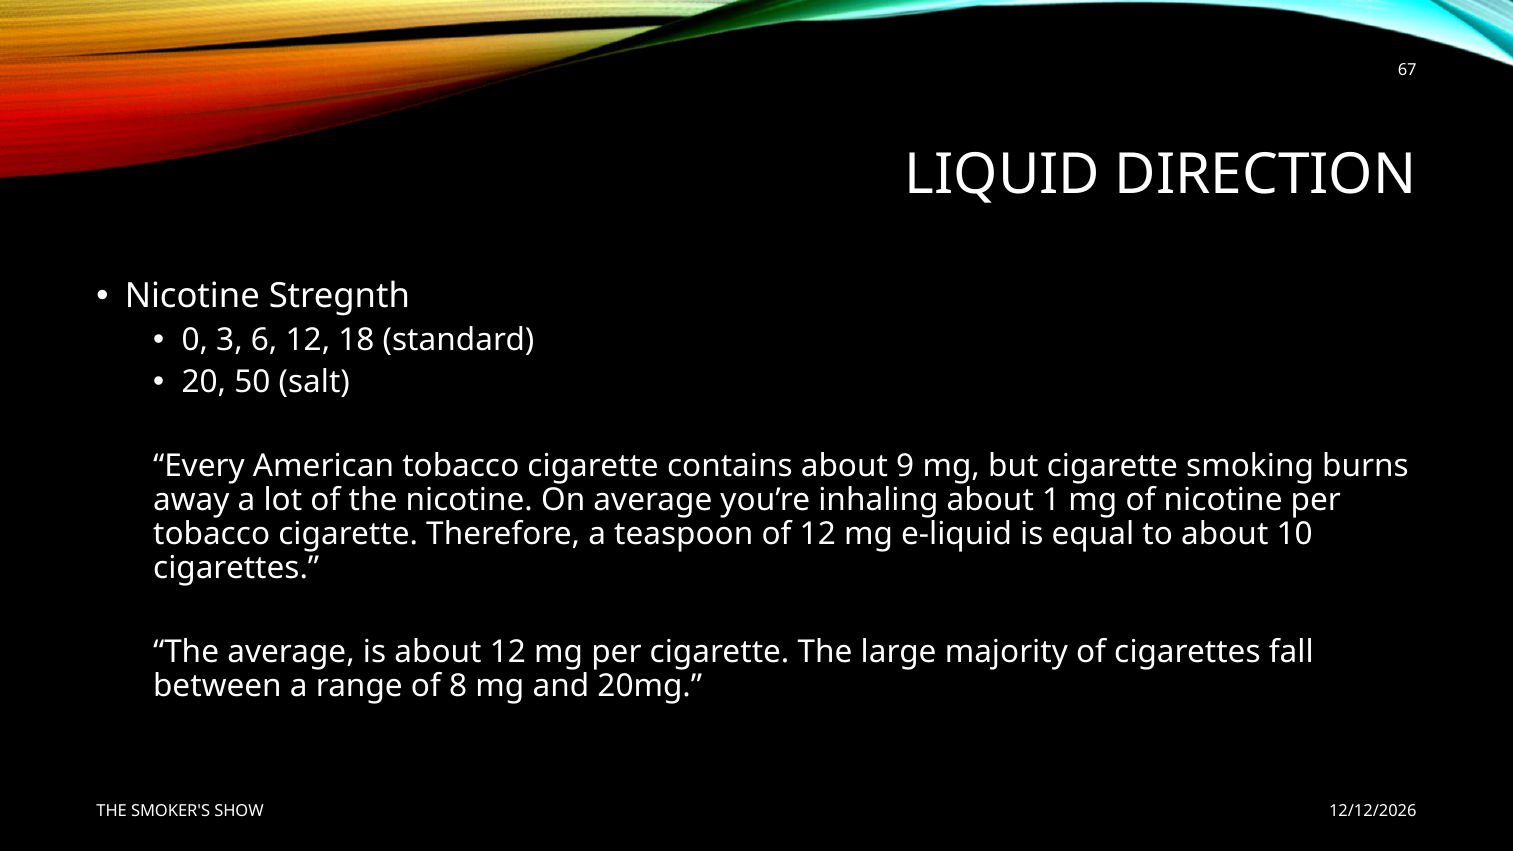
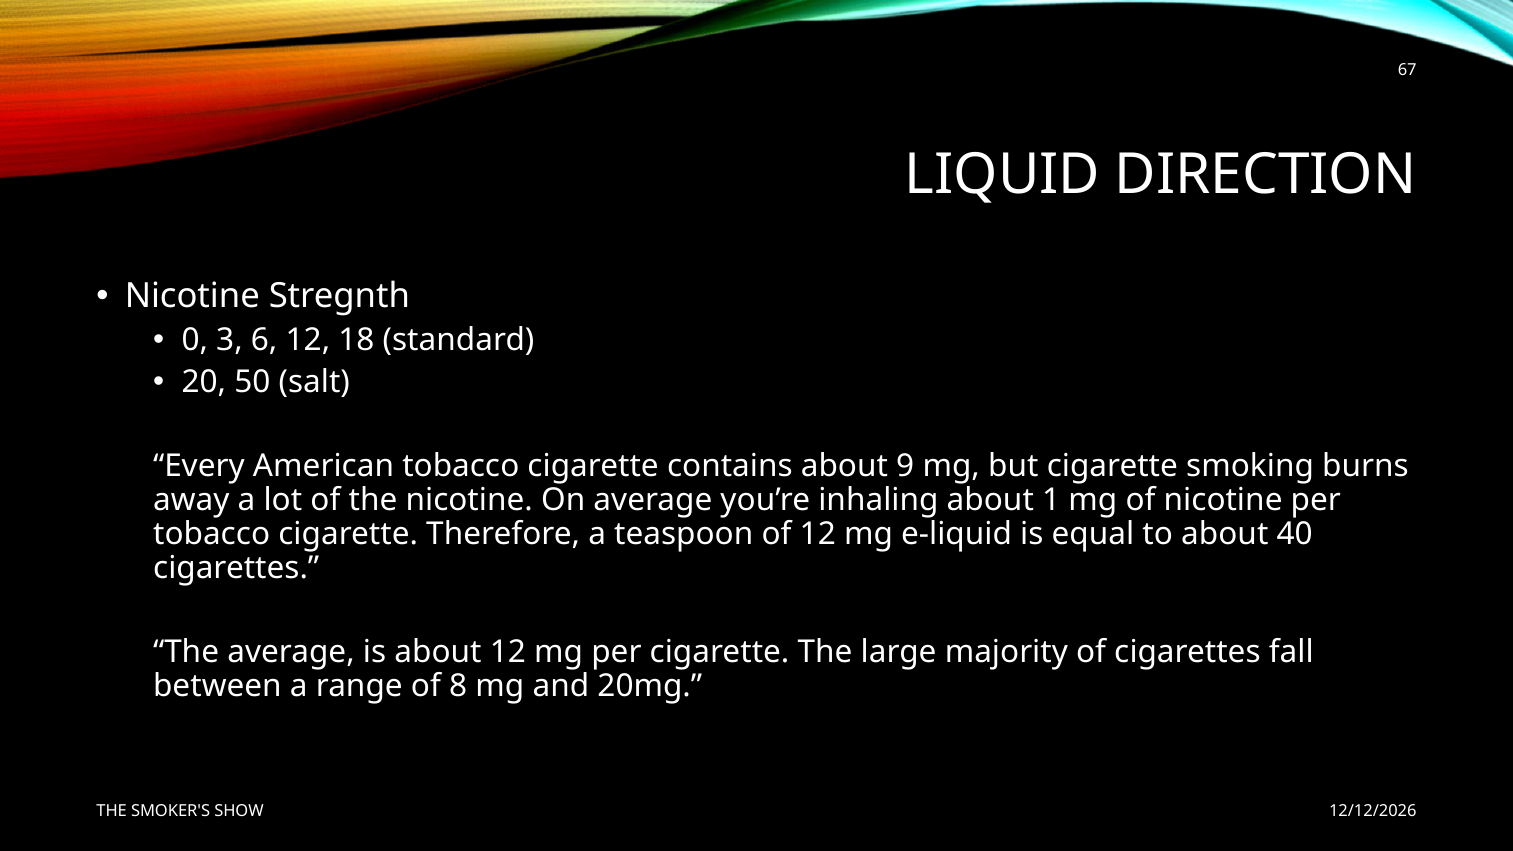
10: 10 -> 40 (1295, 534)
